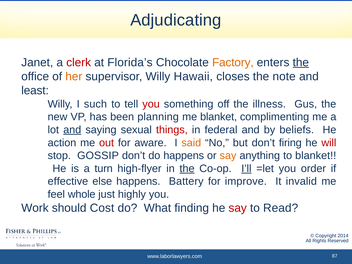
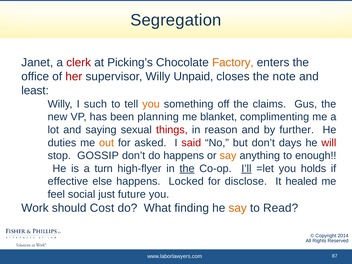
Adjudicating: Adjudicating -> Segregation (176, 20)
Florida’s: Florida’s -> Picking’s (130, 62)
the underline: present -> none (301, 62)
her colour: orange -> red (74, 77)
Hawaii: Hawaii -> Unpaid (193, 77)
you colour: red -> orange (151, 104)
illness: illness -> claims (269, 104)
and underline: present -> none (72, 130)
federal: federal -> reason (221, 130)
beliefs: beliefs -> further (297, 130)
action: action -> duties (62, 143)
out colour: red -> orange (107, 143)
aware: aware -> asked (150, 143)
said colour: orange -> red (191, 143)
firing: firing -> days (290, 143)
to blanket: blanket -> enough (316, 156)
order: order -> holds (314, 169)
Battery: Battery -> Locked (186, 181)
improve: improve -> disclose (246, 181)
invalid: invalid -> healed (301, 181)
whole: whole -> social (82, 194)
highly: highly -> future (132, 194)
say colour: red -> orange (238, 208)
